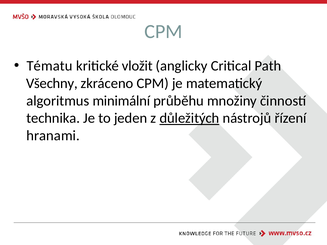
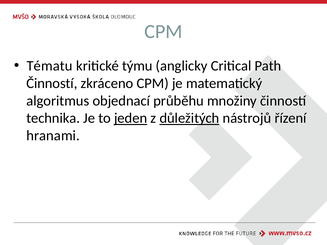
vložit: vložit -> týmu (137, 66)
Všechny: Všechny -> Činností (52, 83)
minimální: minimální -> objednací (121, 101)
jeden underline: none -> present (131, 118)
